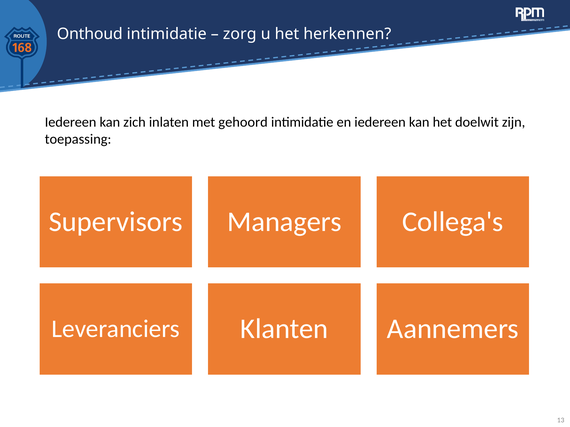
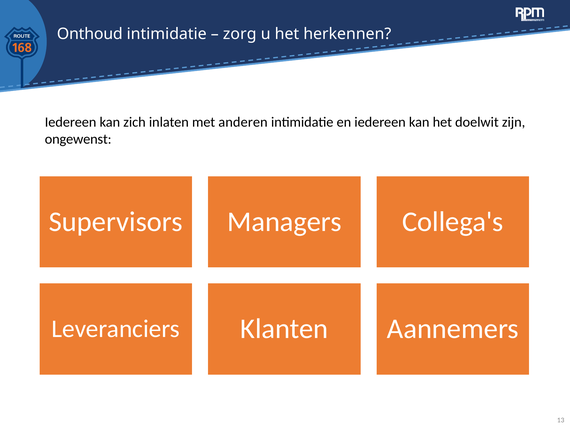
gehoord: gehoord -> anderen (243, 122)
toepassing: toepassing -> ongewenst (78, 139)
